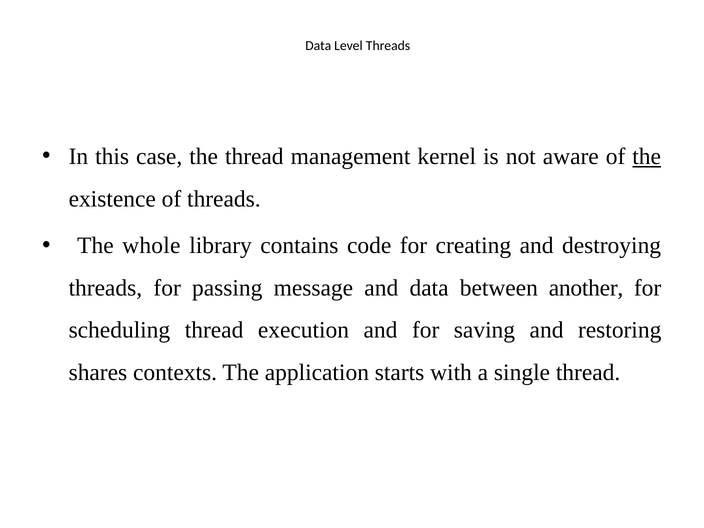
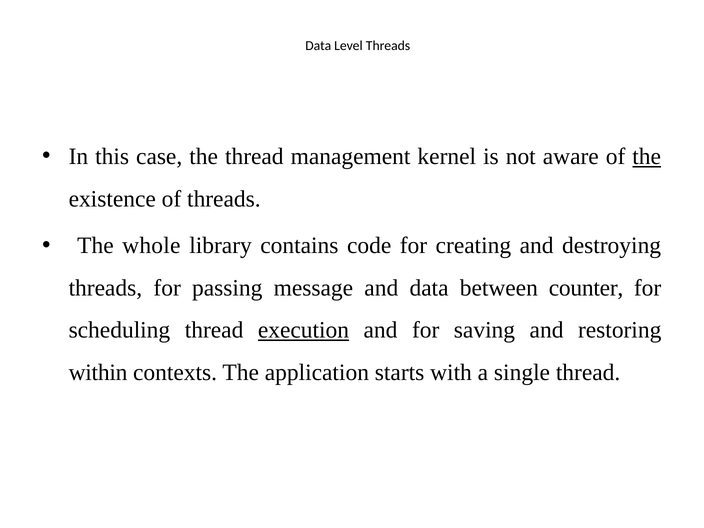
another: another -> counter (586, 288)
execution underline: none -> present (303, 330)
shares: shares -> within (98, 372)
